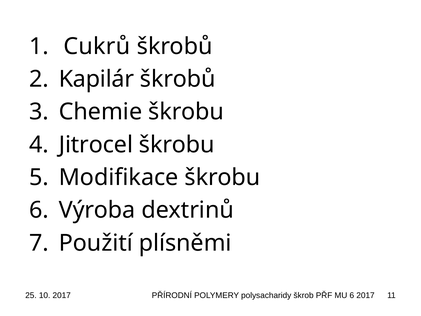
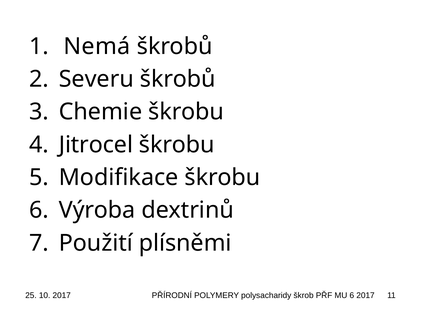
Cukrů: Cukrů -> Nemá (97, 46)
Kapilár: Kapilár -> Severu (96, 79)
